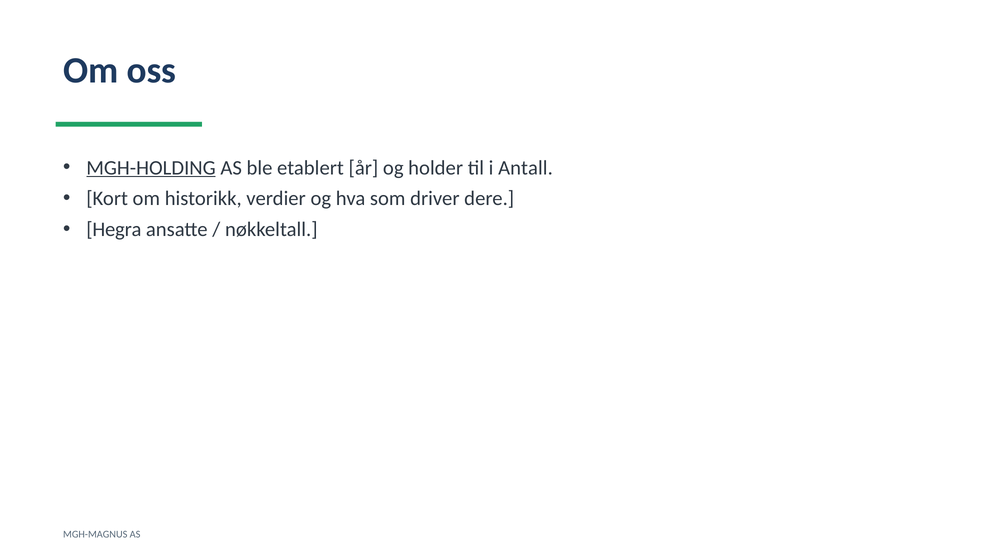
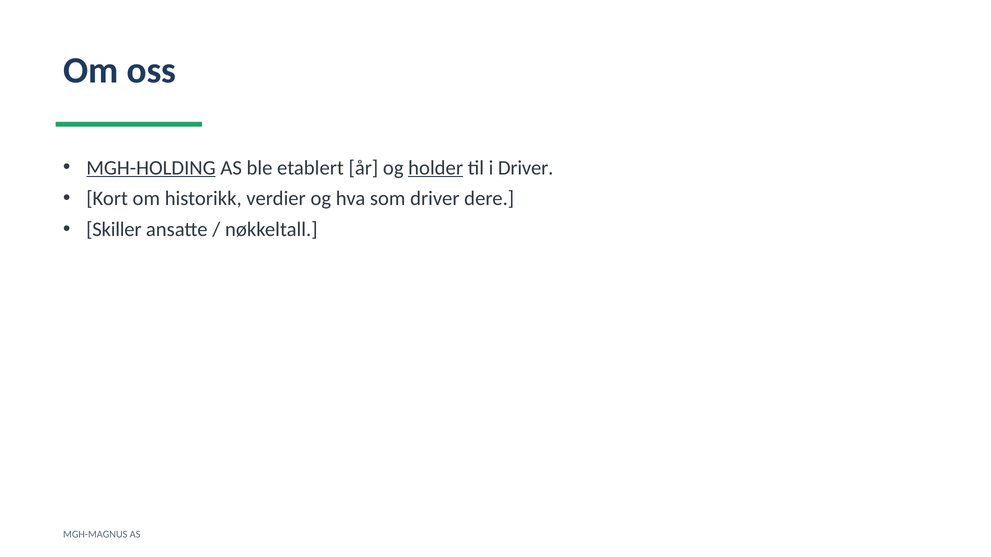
holder underline: none -> present (436, 168)
i Antall: Antall -> Driver (526, 168)
Hegra: Hegra -> Skiller (114, 230)
